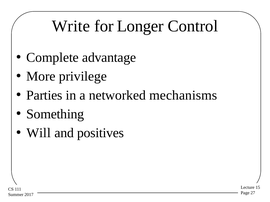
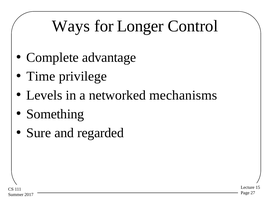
Write: Write -> Ways (71, 26)
More: More -> Time (41, 77)
Parties: Parties -> Levels (44, 95)
Will: Will -> Sure (39, 133)
positives: positives -> regarded (101, 133)
